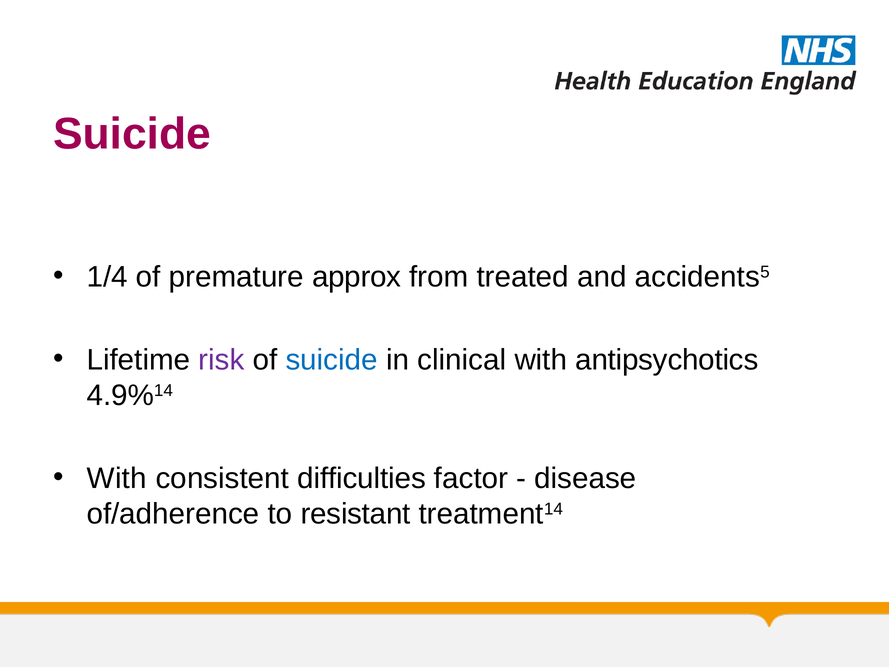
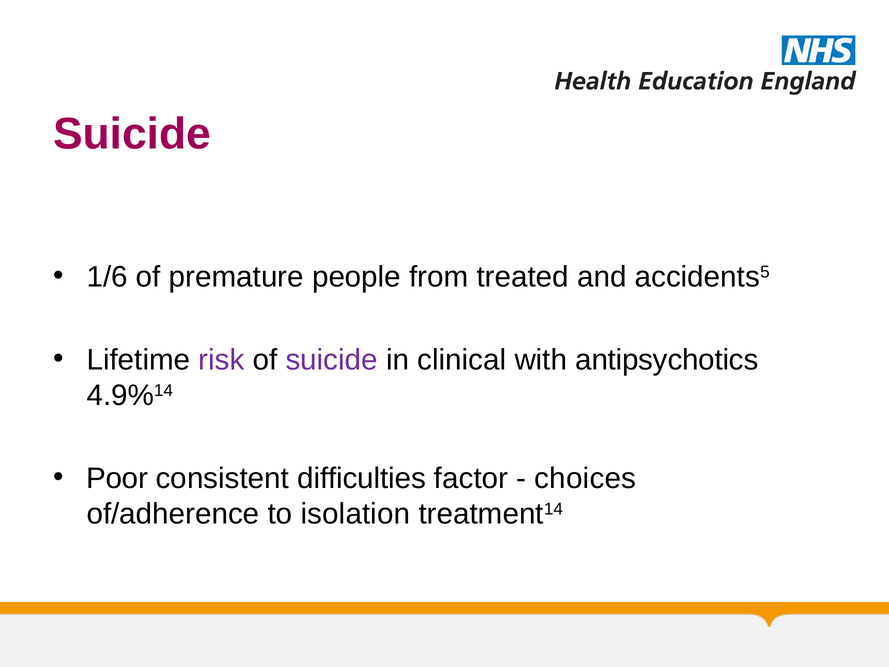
1/4: 1/4 -> 1/6 (107, 277)
approx: approx -> people (357, 277)
suicide colour: blue -> purple (332, 360)
With: With -> Poor (117, 478)
disease: disease -> choices (585, 478)
resistant: resistant -> isolation (355, 514)
